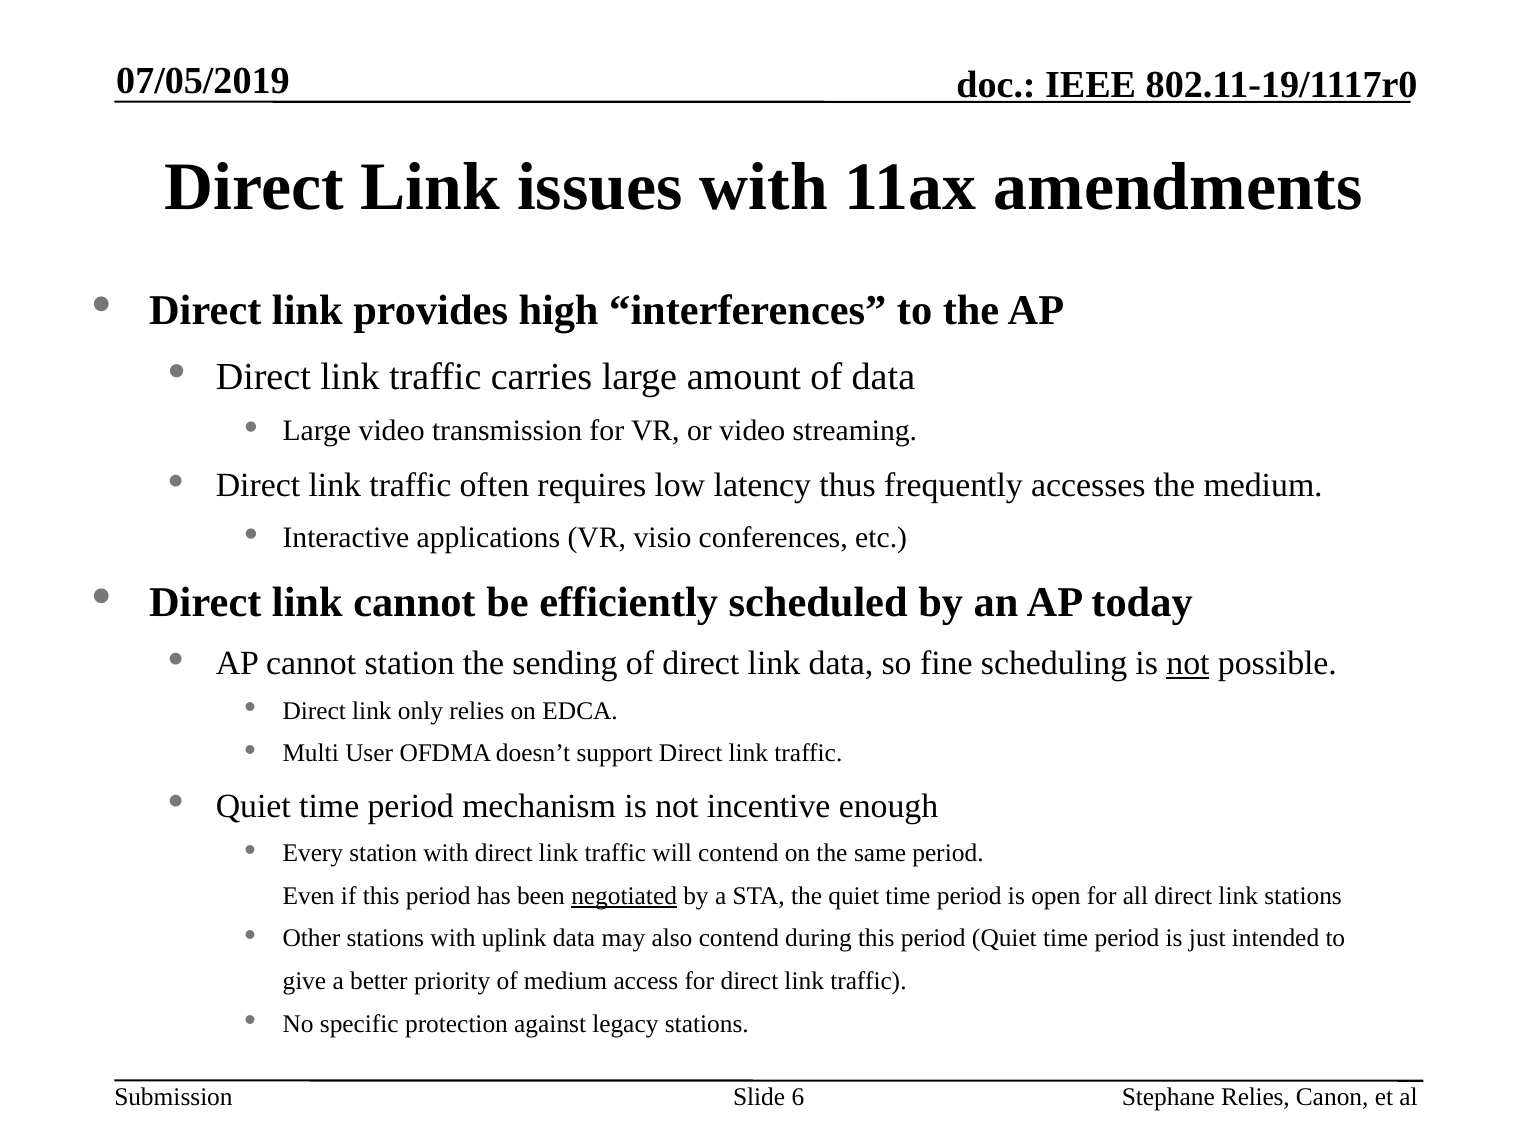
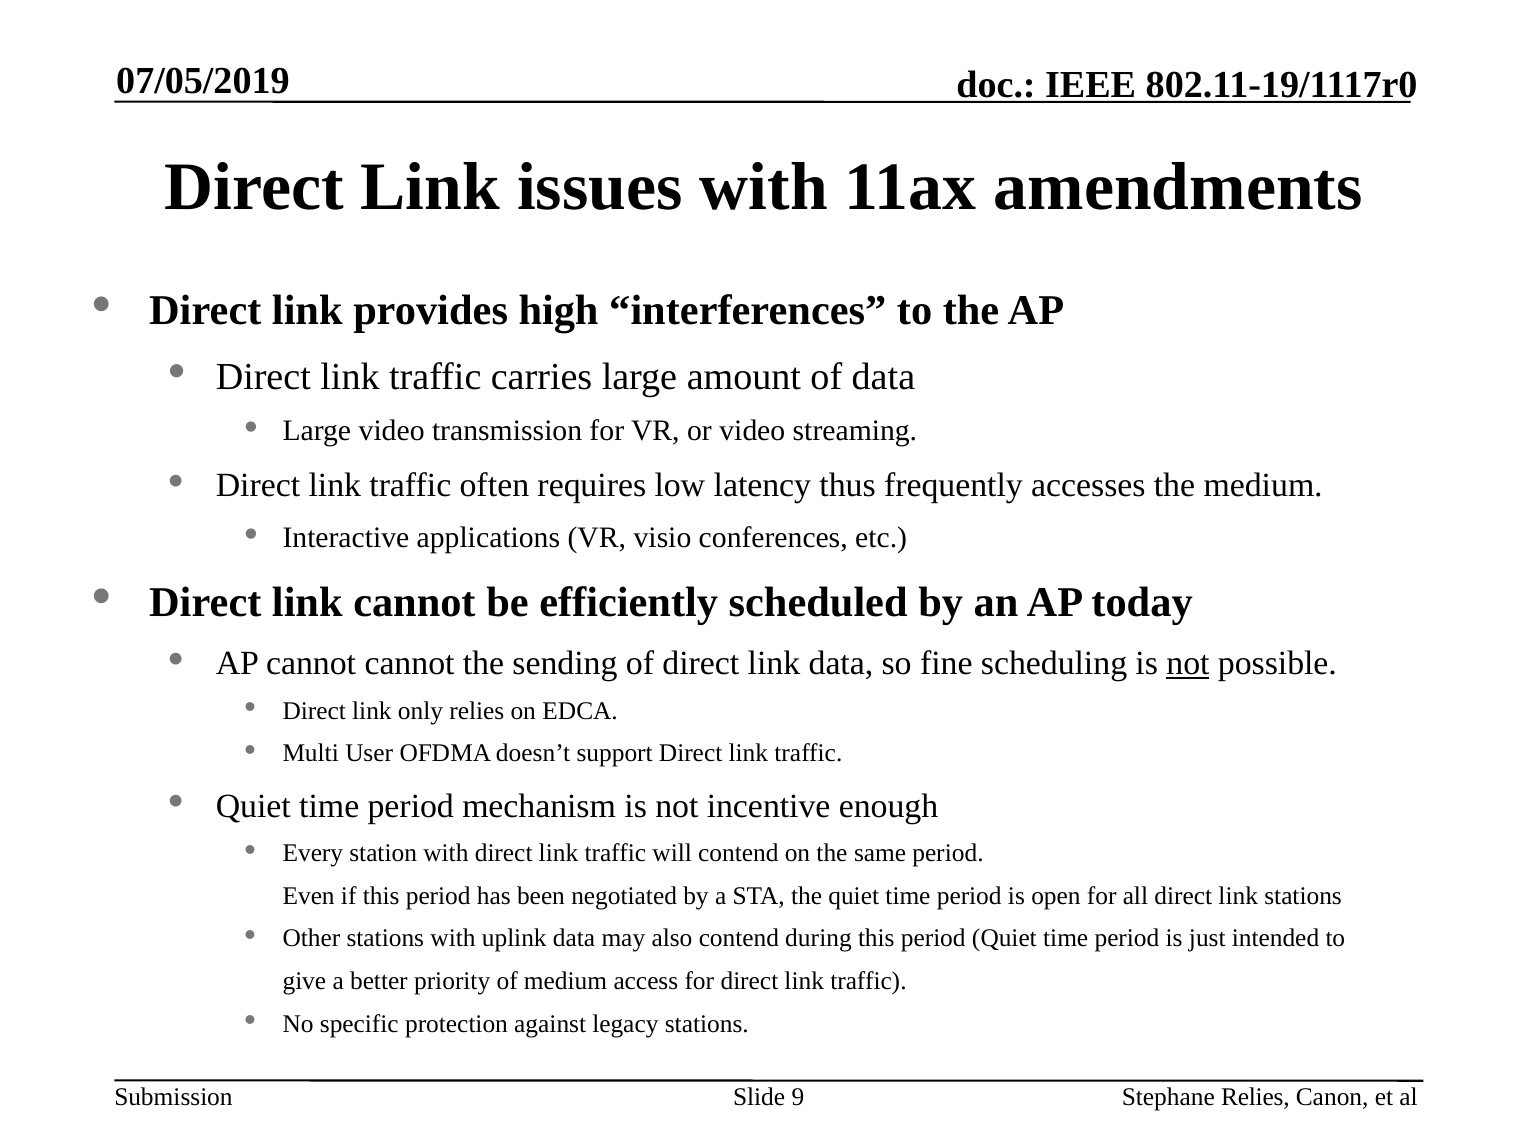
cannot station: station -> cannot (410, 664)
negotiated underline: present -> none (624, 896)
6: 6 -> 9 (798, 1097)
